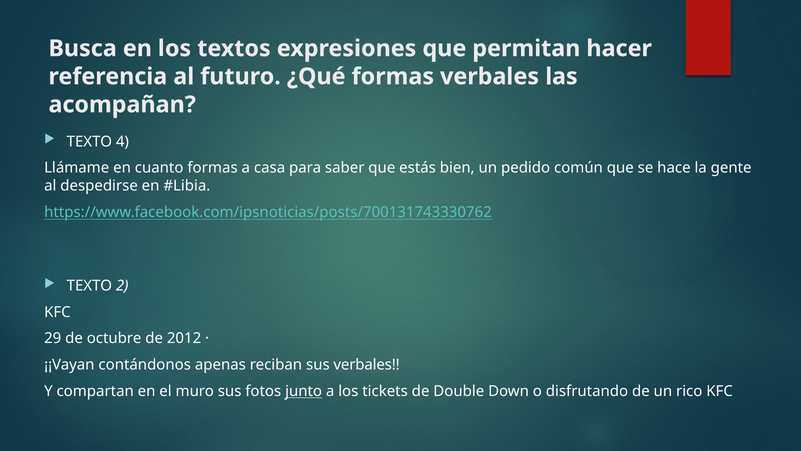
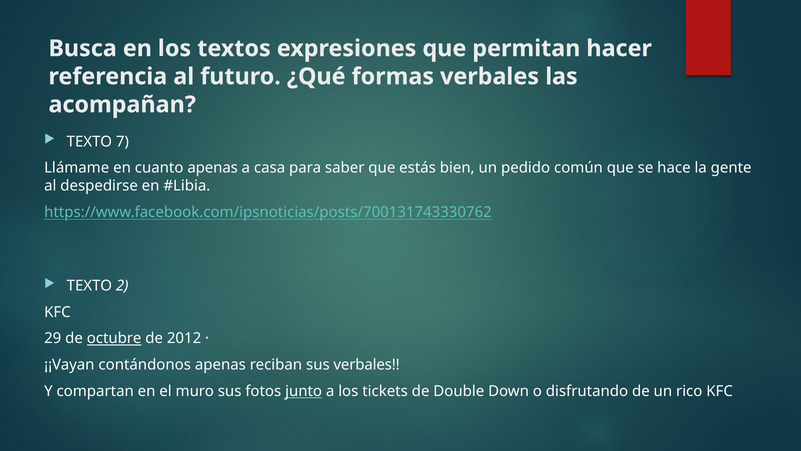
4: 4 -> 7 (122, 141)
cuanto formas: formas -> apenas (213, 168)
octubre underline: none -> present (114, 338)
